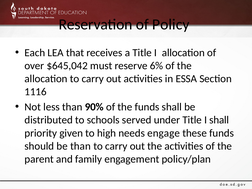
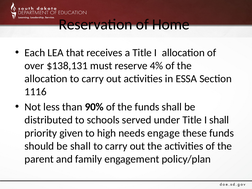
Policy: Policy -> Home (171, 24)
$645,042: $645,042 -> $138,131 (67, 66)
6%: 6% -> 4% (156, 66)
be than: than -> shall (81, 146)
